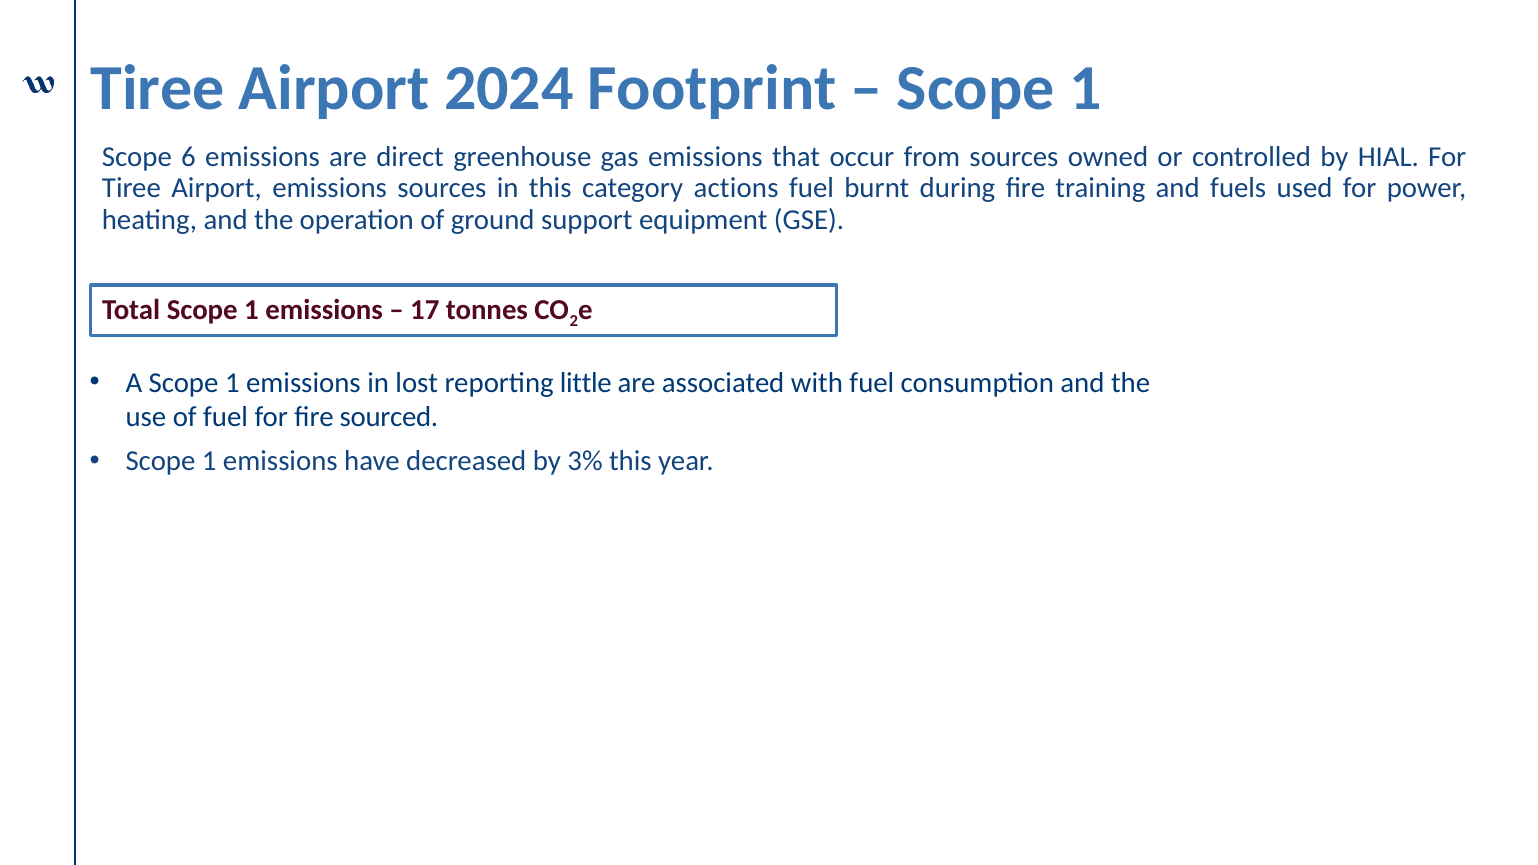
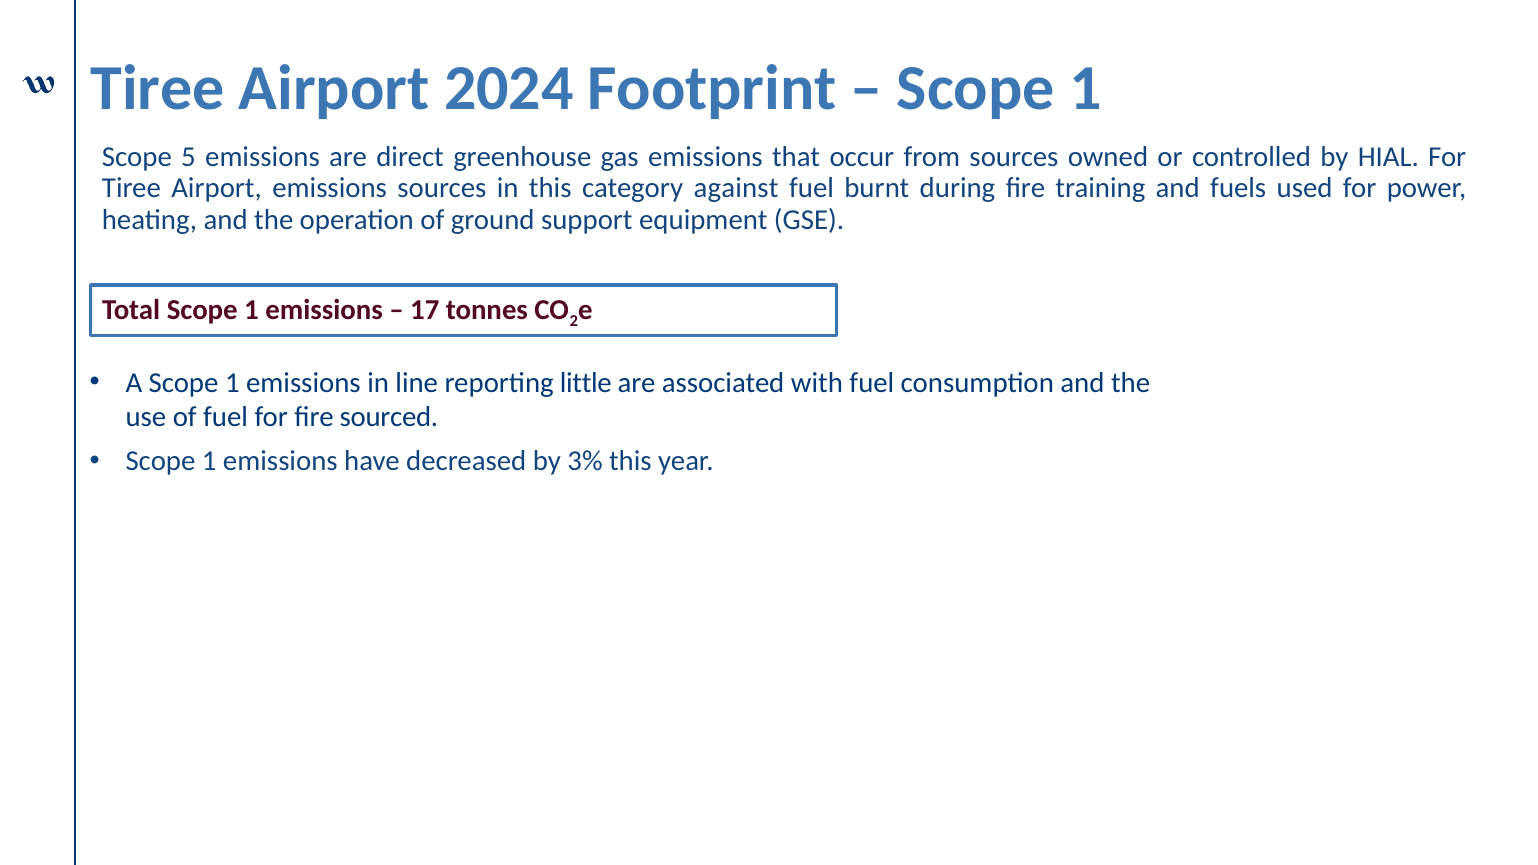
6: 6 -> 5 (188, 157)
actions: actions -> against (736, 188)
lost: lost -> line (417, 383)
